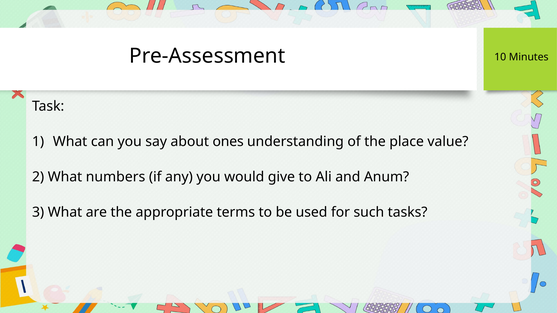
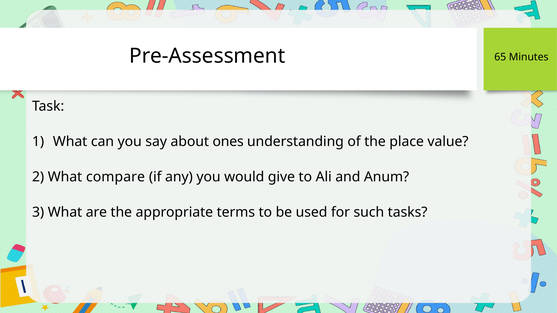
10: 10 -> 65 (500, 57)
numbers: numbers -> compare (115, 177)
